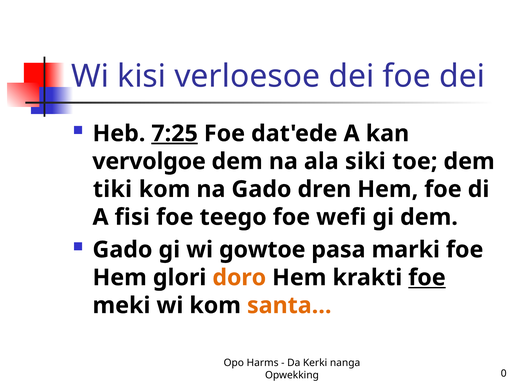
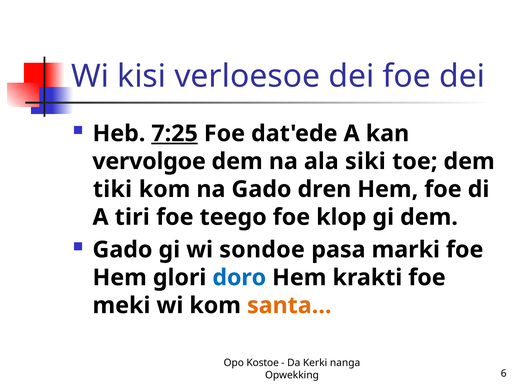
fisi: fisi -> tiri (132, 217)
wefi: wefi -> klop (341, 217)
gowtoe: gowtoe -> sondoe (262, 250)
doro colour: orange -> blue (239, 278)
foe underline: present -> none (427, 278)
Harms: Harms -> Kostoe (263, 363)
0: 0 -> 6 (504, 374)
